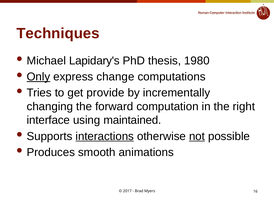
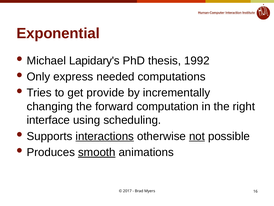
Techniques: Techniques -> Exponential (58, 33)
1980: 1980 -> 1992 (197, 61)
Only underline: present -> none (38, 77)
change: change -> needed (115, 77)
maintained: maintained -> scheduling (132, 120)
smooth underline: none -> present (97, 152)
